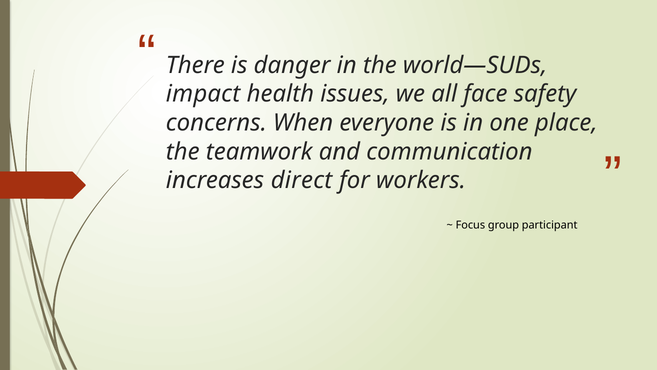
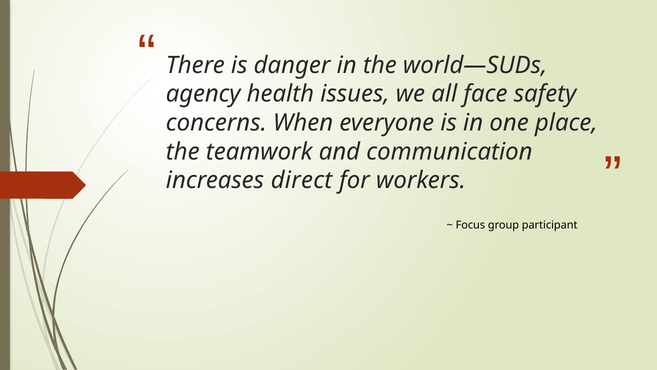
impact: impact -> agency (203, 94)
